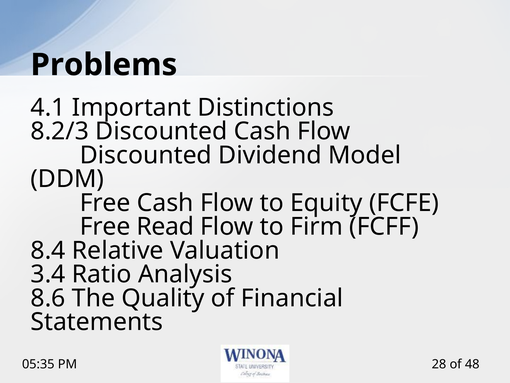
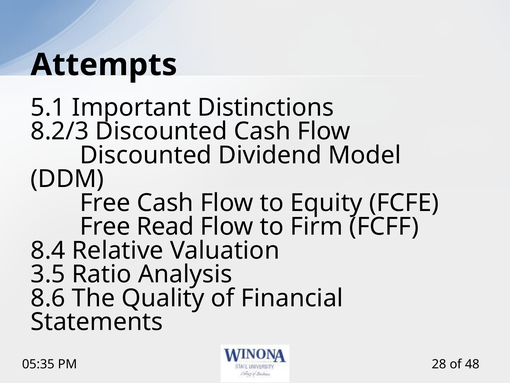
Problems: Problems -> Attempts (104, 65)
4.1: 4.1 -> 5.1 (48, 107)
3.4: 3.4 -> 3.5 (48, 274)
